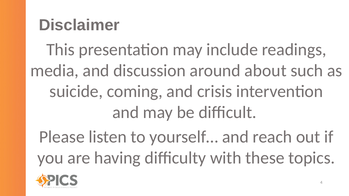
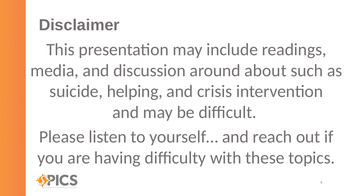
coming: coming -> helping (135, 92)
